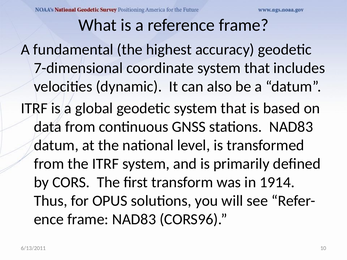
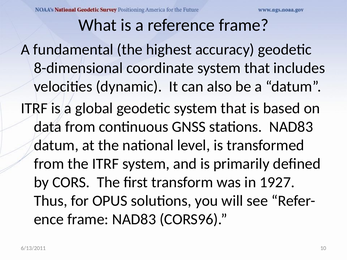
7-dimensional: 7-dimensional -> 8-dimensional (78, 68)
1914: 1914 -> 1927 (277, 182)
